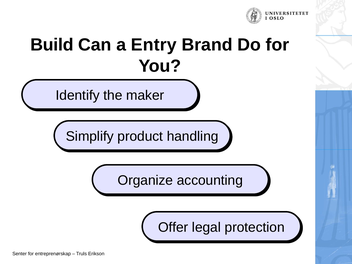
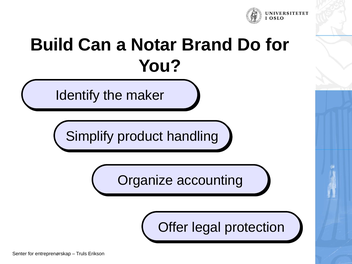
Entry: Entry -> Notar (154, 45)
